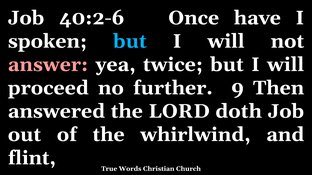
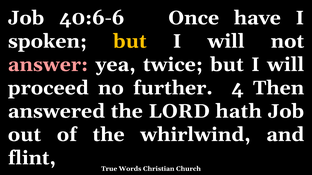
40:2-6: 40:2-6 -> 40:6-6 (92, 18)
but colour: light blue -> yellow (130, 41)
9: 9 -> 4 (237, 88)
doth: doth -> hath (239, 112)
